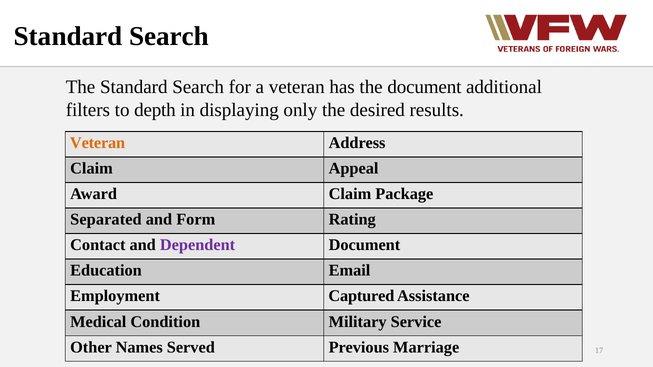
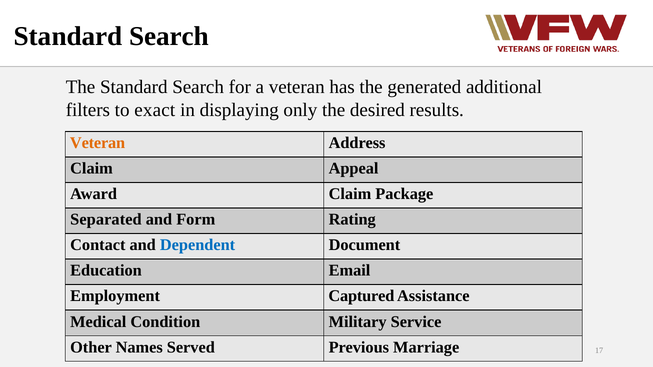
the document: document -> generated (424, 87)
depth: depth -> exact (155, 110)
Dependent colour: purple -> blue (198, 245)
